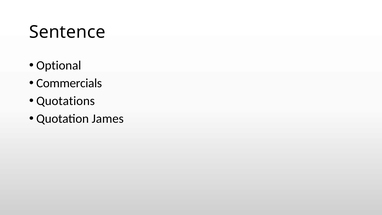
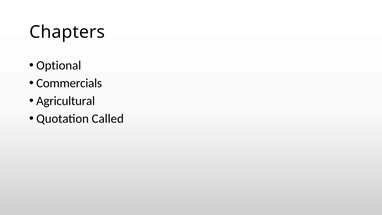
Sentence: Sentence -> Chapters (67, 32)
Quotations: Quotations -> Agricultural (66, 101)
James: James -> Called (108, 119)
